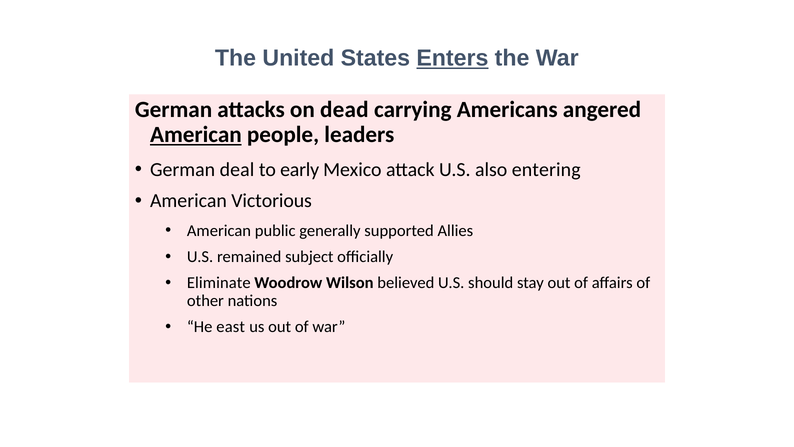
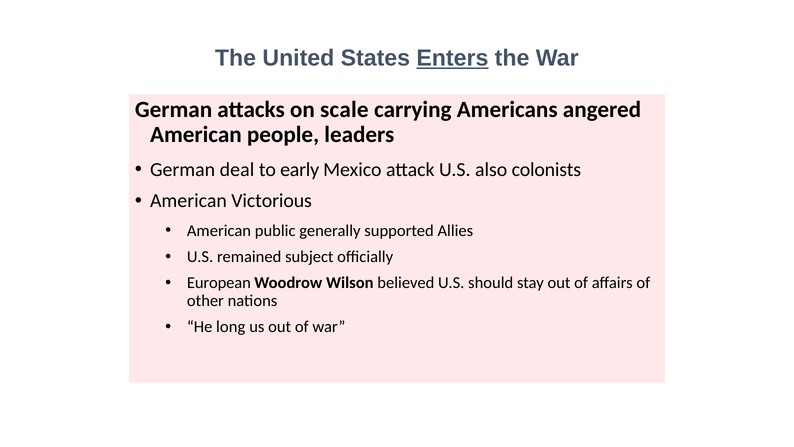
dead: dead -> scale (344, 110)
American underline: present -> none (196, 135)
entering: entering -> colonists (546, 169)
Eliminate: Eliminate -> European (219, 283)
east: east -> long (231, 327)
